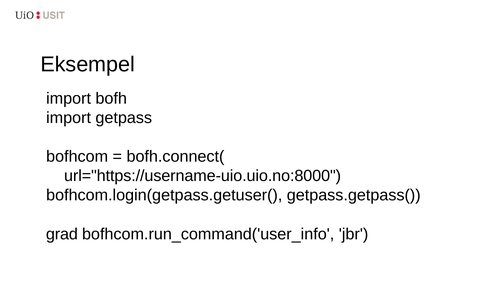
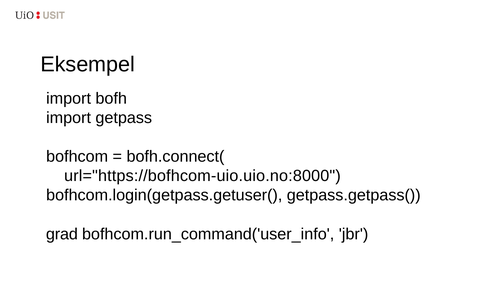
url="https://username-uio.uio.no:8000: url="https://username-uio.uio.no:8000 -> url="https://bofhcom-uio.uio.no:8000 (202, 176)
